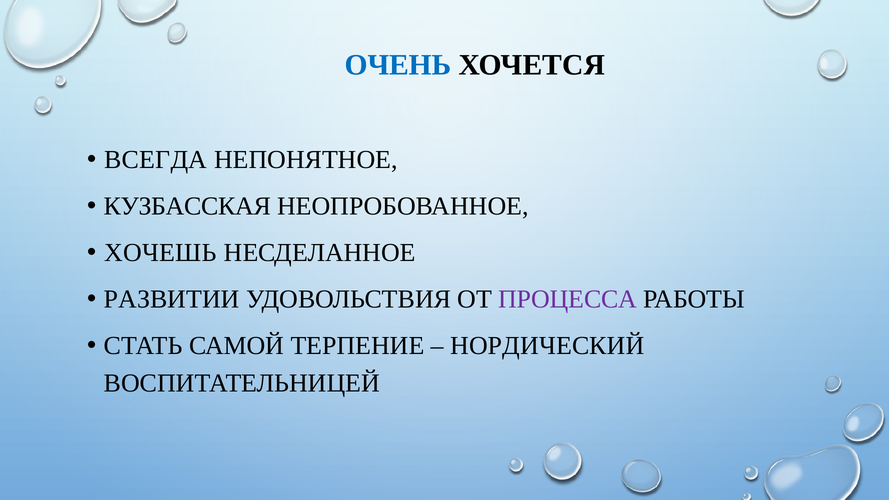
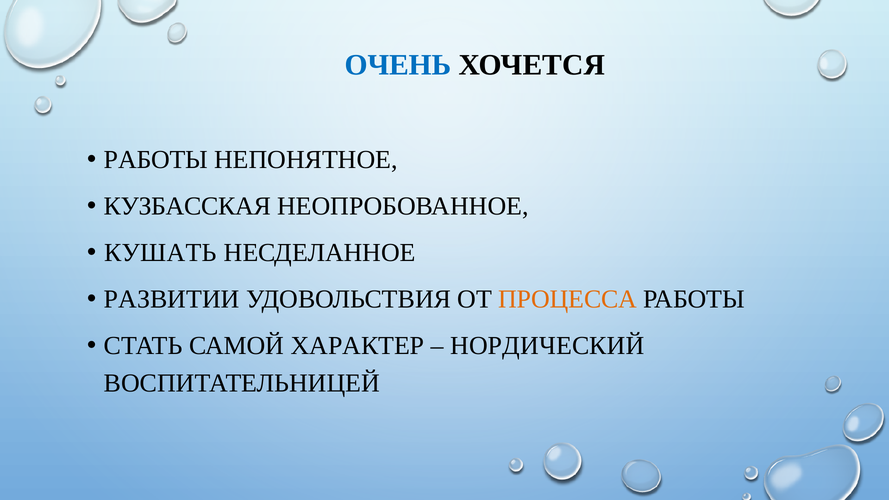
ВСЕГДА: ВСЕГДА -> РАБОТЫ (156, 160)
ХОЧЕШЬ: ХОЧЕШЬ -> КУШАТЬ (161, 253)
ПРОЦЕССА colour: purple -> orange (568, 299)
ТЕРПЕНИЕ: ТЕРПЕНИЕ -> ХАРАКТЕР (358, 346)
